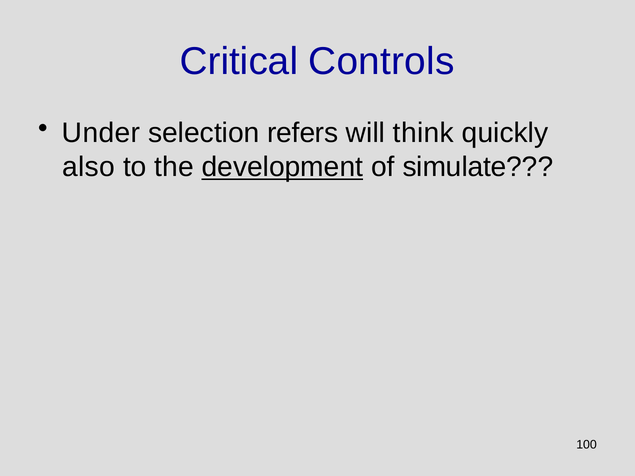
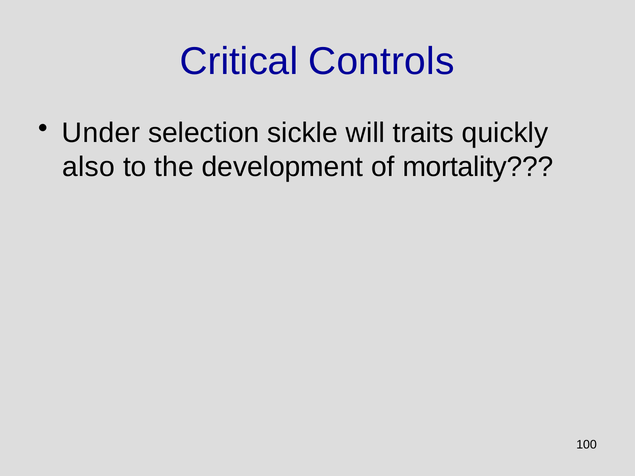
refers: refers -> sickle (303, 133)
think: think -> traits (423, 133)
development underline: present -> none (282, 167)
simulate: simulate -> mortality (478, 167)
